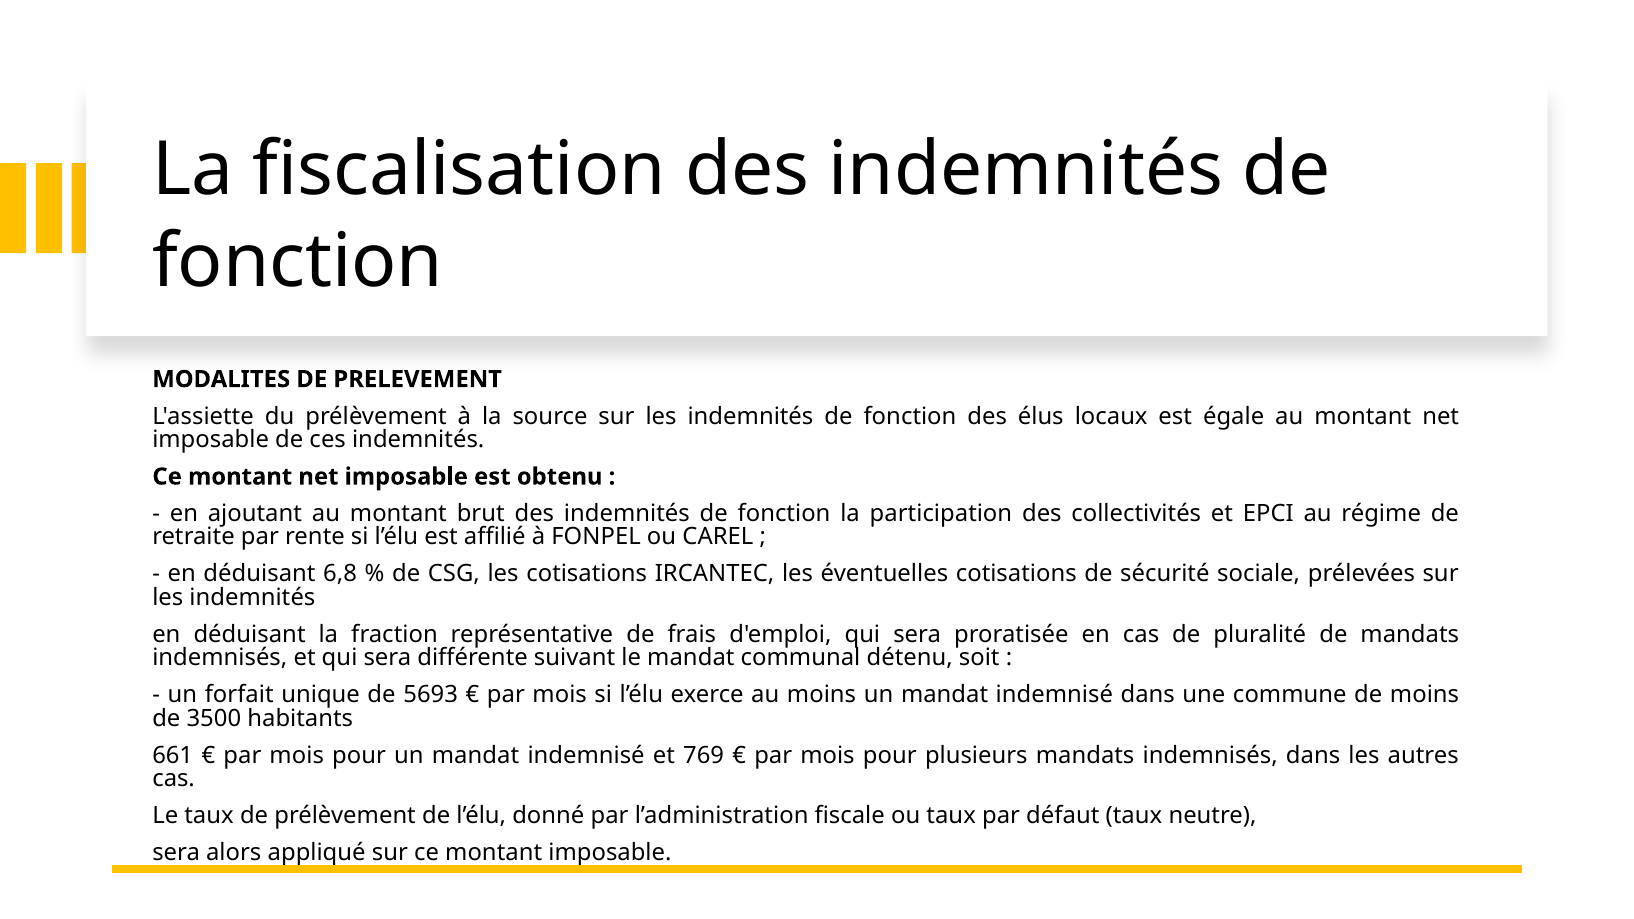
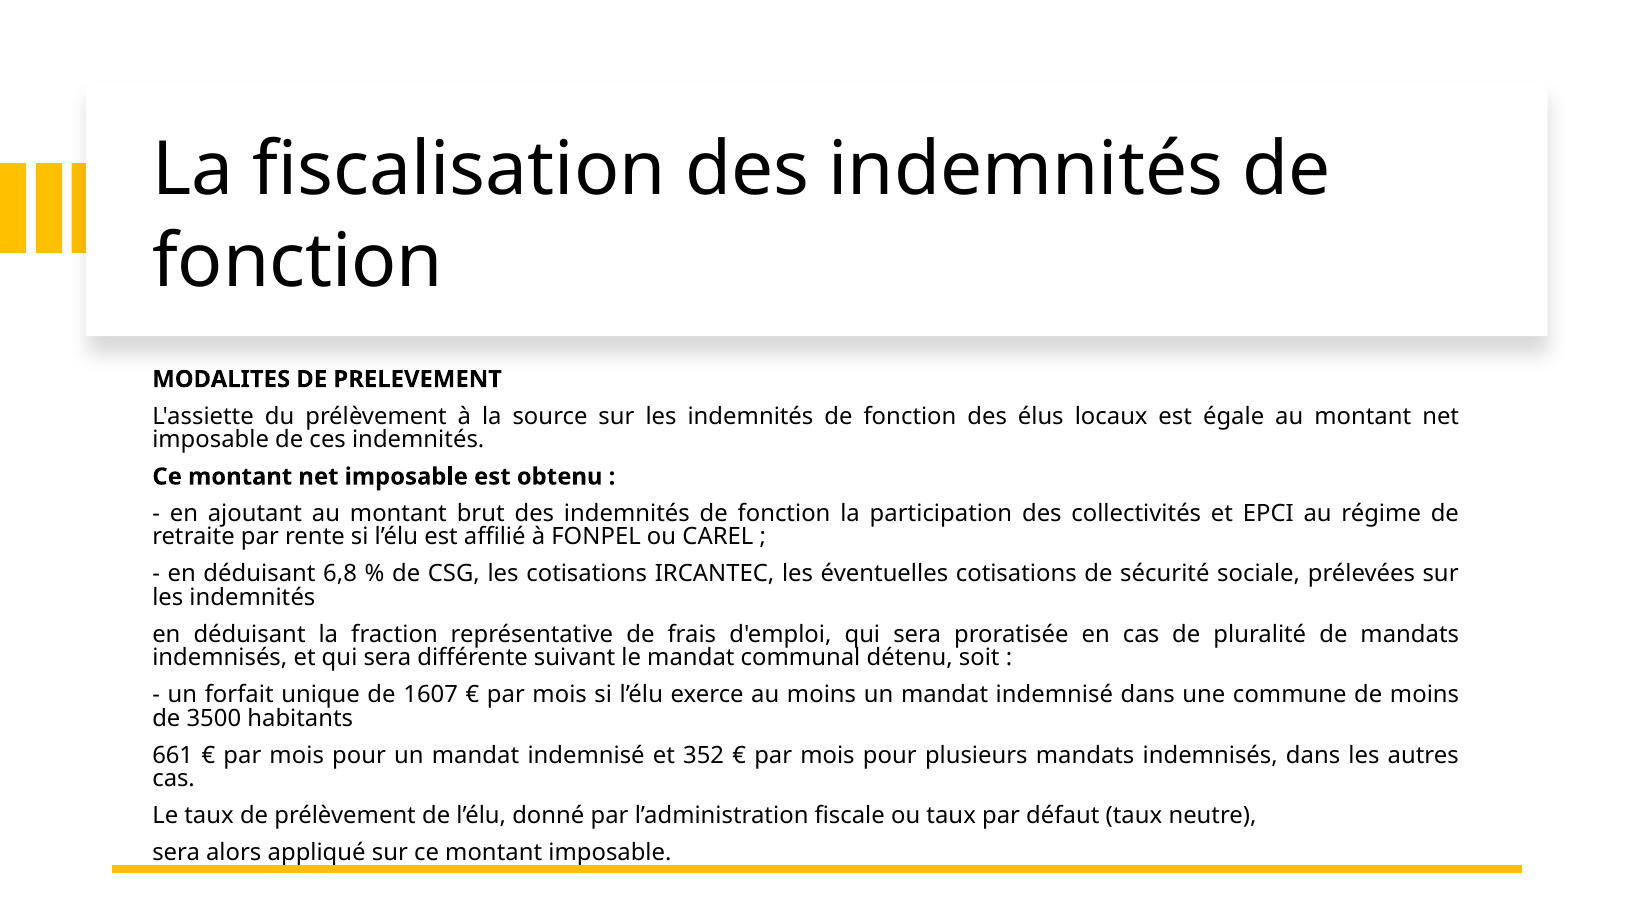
5693: 5693 -> 1607 (431, 695)
769: 769 -> 352 (704, 755)
